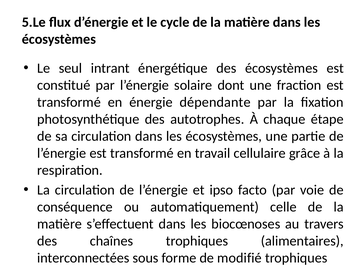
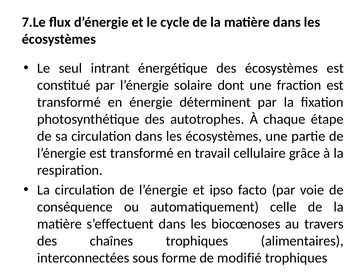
5.Le: 5.Le -> 7.Le (34, 22)
dépendante: dépendante -> déterminent (215, 102)
